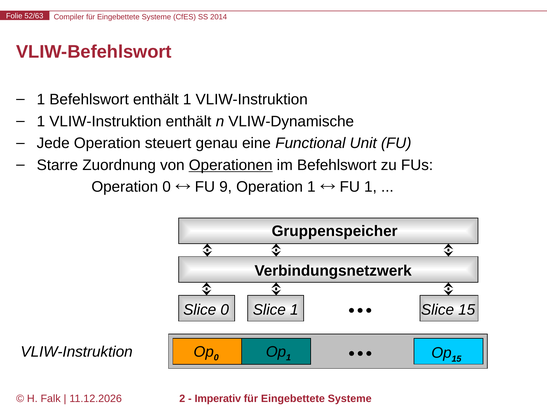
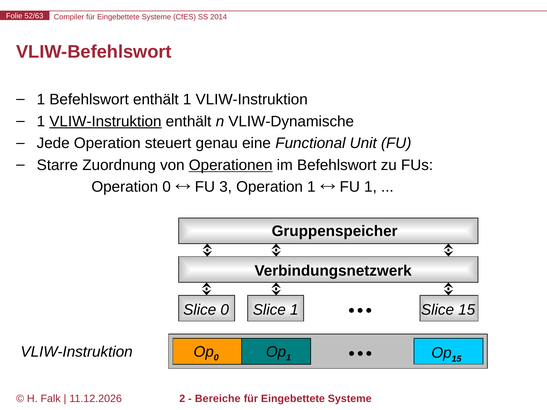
VLIW-Instruktion underline: none -> present (105, 121)
9: 9 -> 3 (226, 187)
Imperativ: Imperativ -> Bereiche (218, 399)
